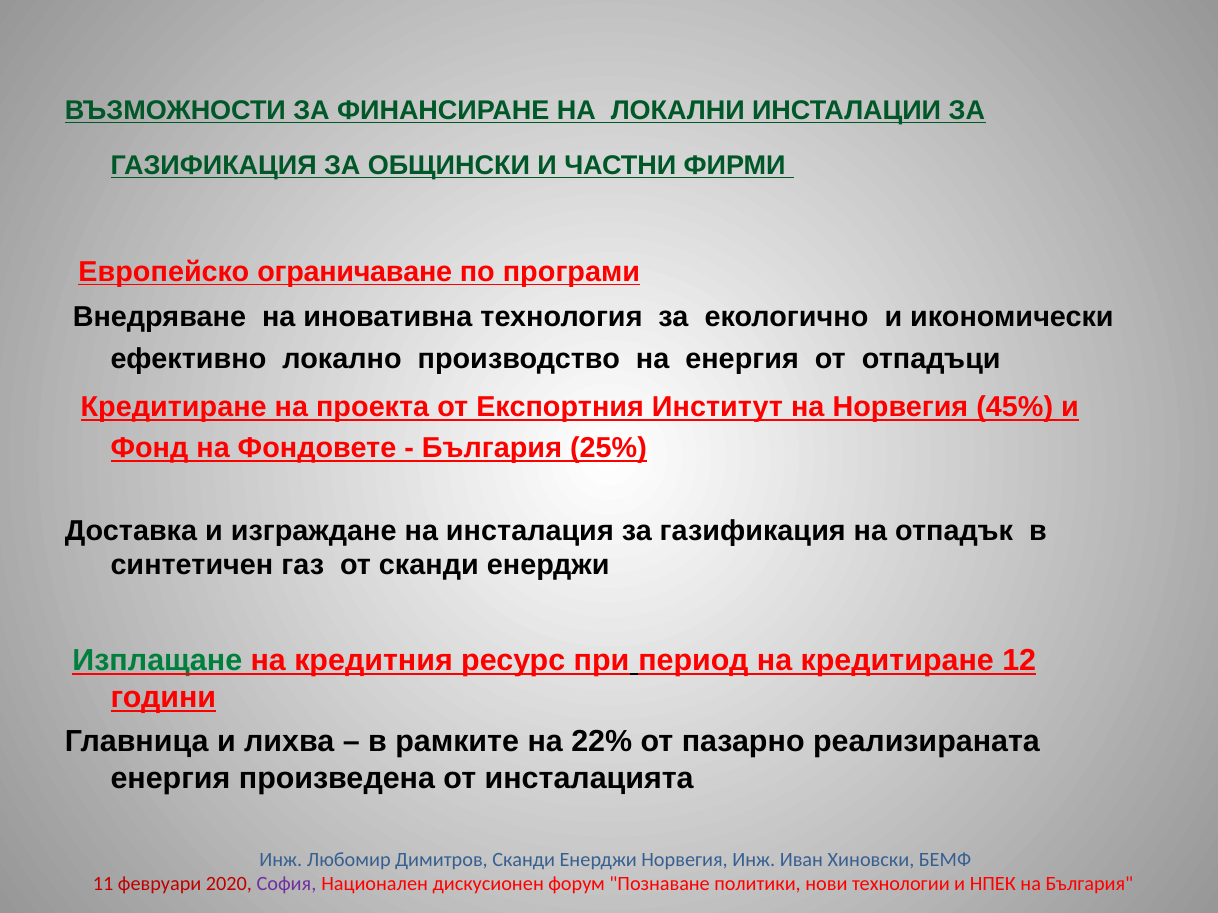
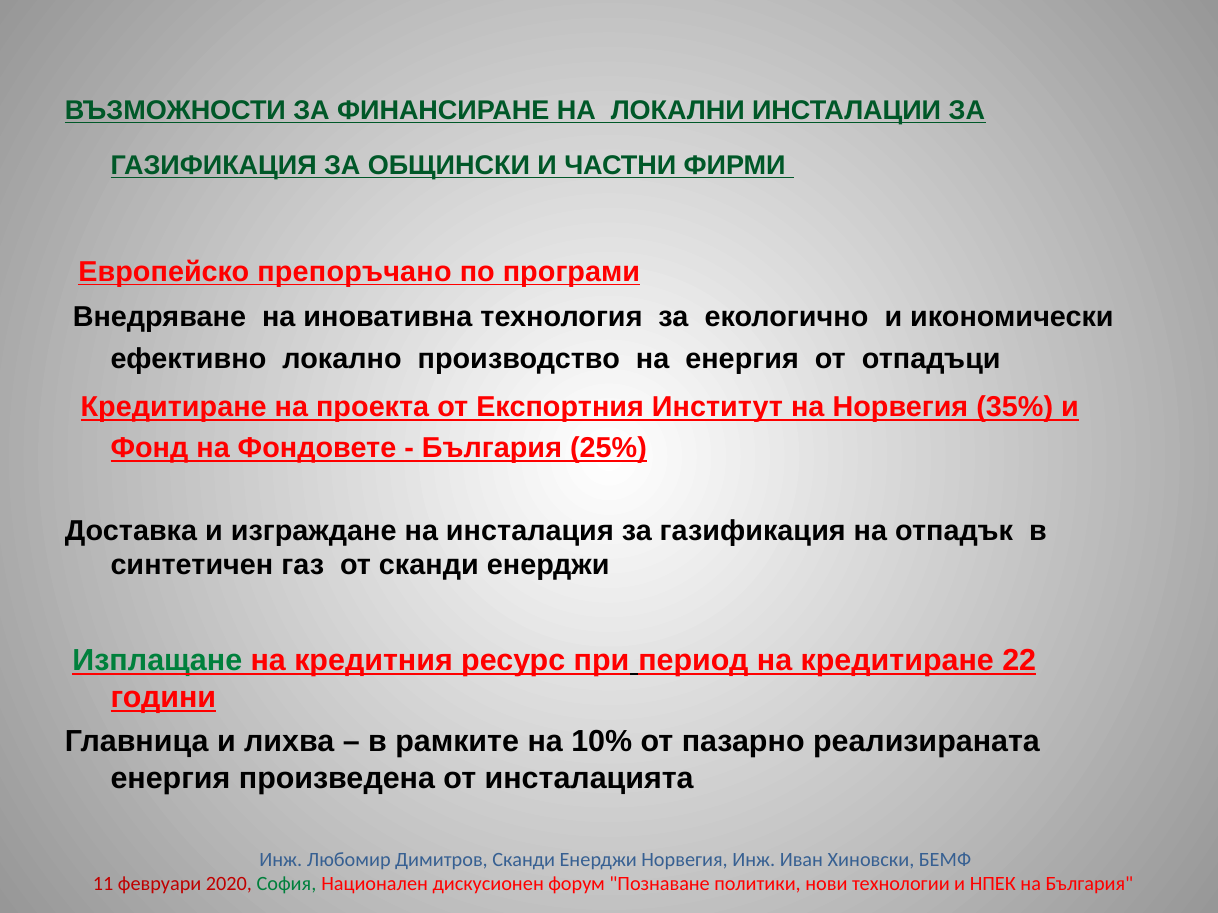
ограничаване: ограничаване -> препоръчано (354, 272)
45%: 45% -> 35% (1015, 407)
12: 12 -> 22 (1019, 661)
22%: 22% -> 10% (602, 742)
София colour: purple -> green (286, 885)
